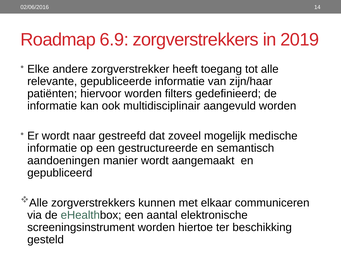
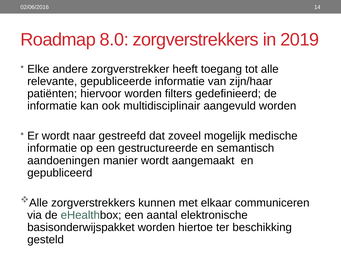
6.9: 6.9 -> 8.0 (114, 40)
screeningsinstrument: screeningsinstrument -> basisonderwijspakket (81, 227)
